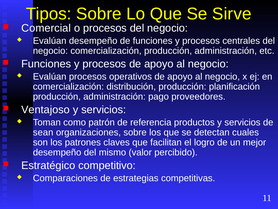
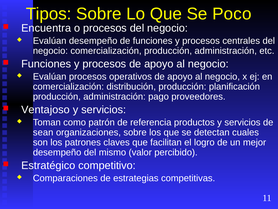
Sirve: Sirve -> Poco (232, 14)
Comercial: Comercial -> Encuentra (46, 28)
